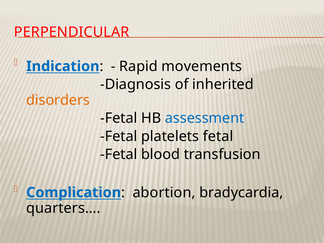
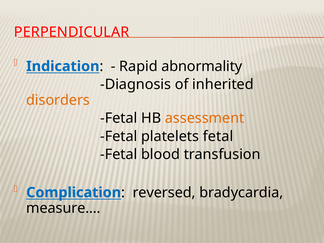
movements: movements -> abnormality (202, 66)
assessment colour: blue -> orange (205, 118)
abortion: abortion -> reversed (164, 193)
quarters…: quarters… -> measure… (63, 208)
